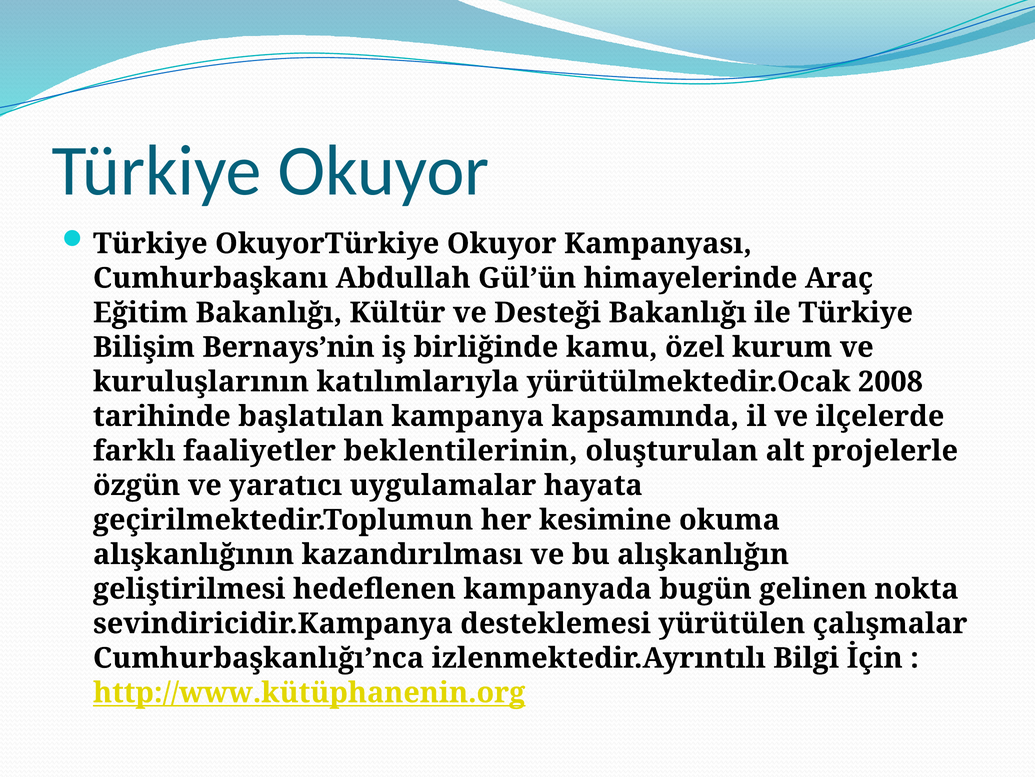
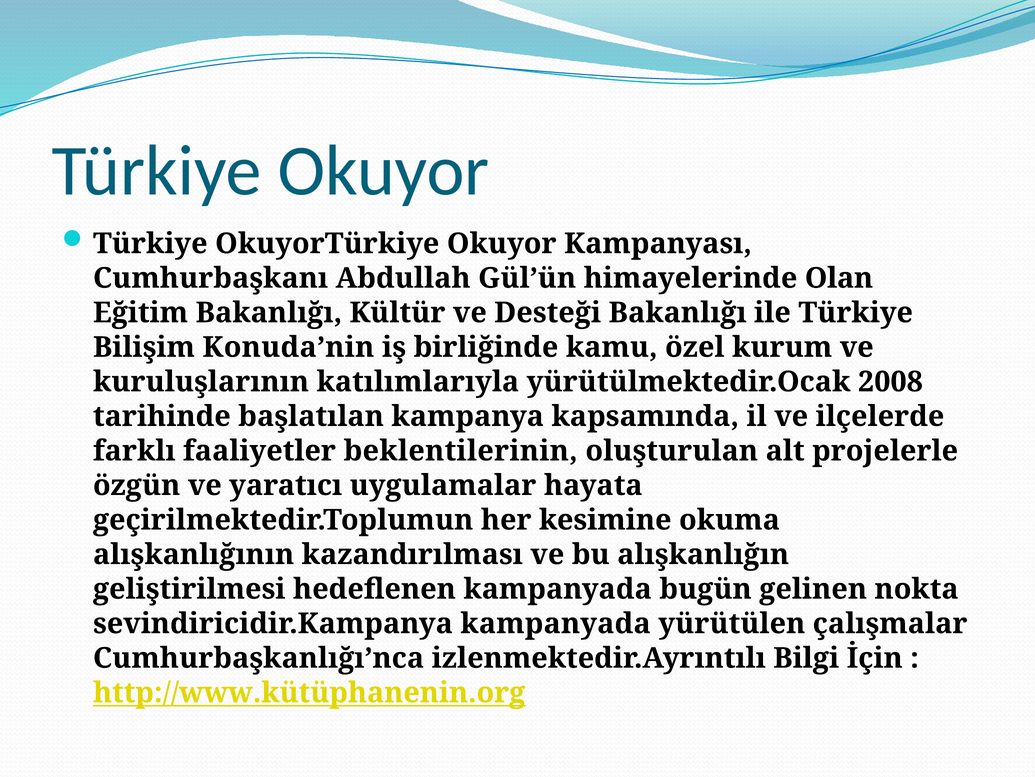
Araç: Araç -> Olan (839, 278)
Bernays’nin: Bernays’nin -> Konuda’nin (288, 347)
sevindiricidir.Kampanya desteklemesi: desteklemesi -> kampanyada (556, 623)
